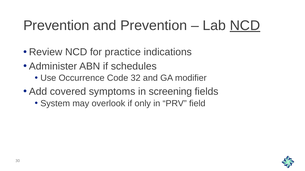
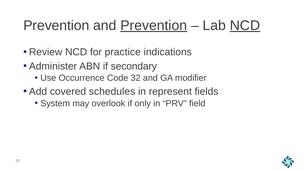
Prevention underline: none -> present (154, 26)
schedules: schedules -> secondary (134, 66)
symptoms: symptoms -> schedules (112, 92)
screening: screening -> represent (170, 92)
